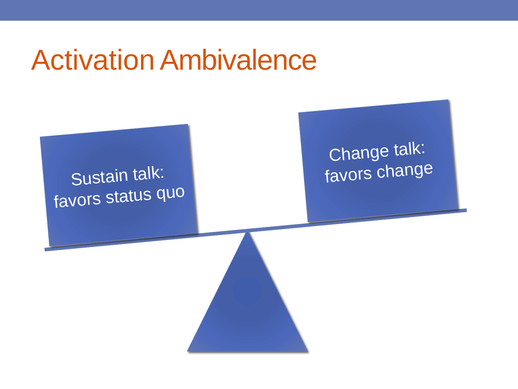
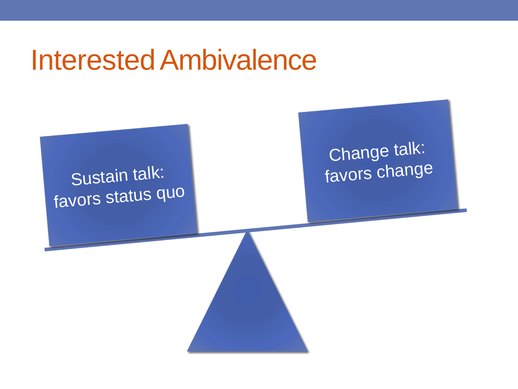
Activation: Activation -> Interested (93, 60)
